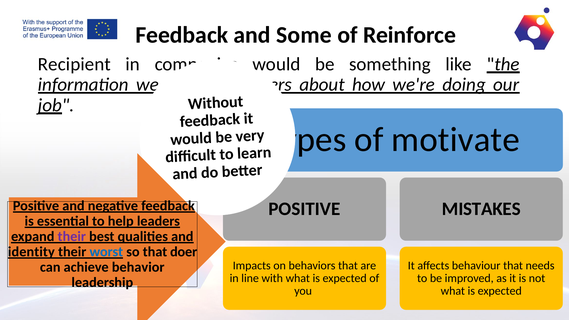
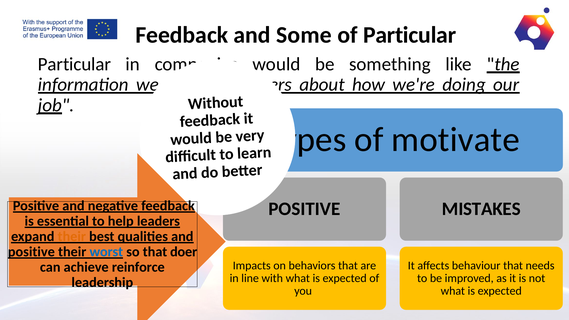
of Reinforce: Reinforce -> Particular (410, 35)
Recipient: Recipient -> Particular (74, 64)
their colour: purple -> orange (72, 236)
identity: identity -> positive (31, 252)
behavior: behavior -> reinforce (138, 267)
